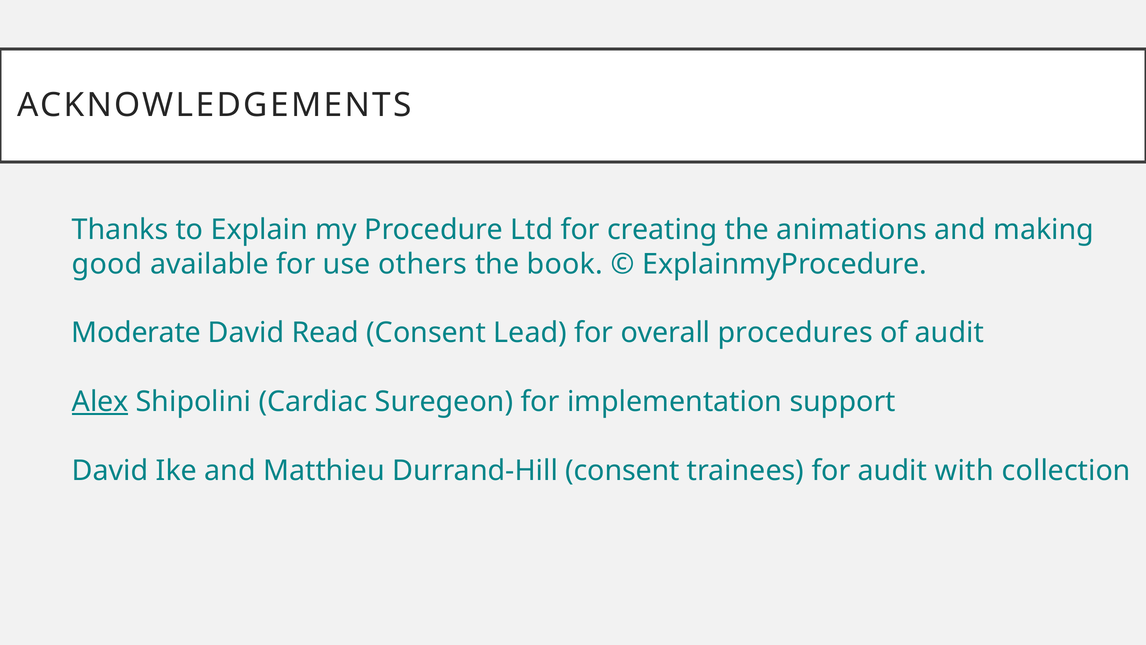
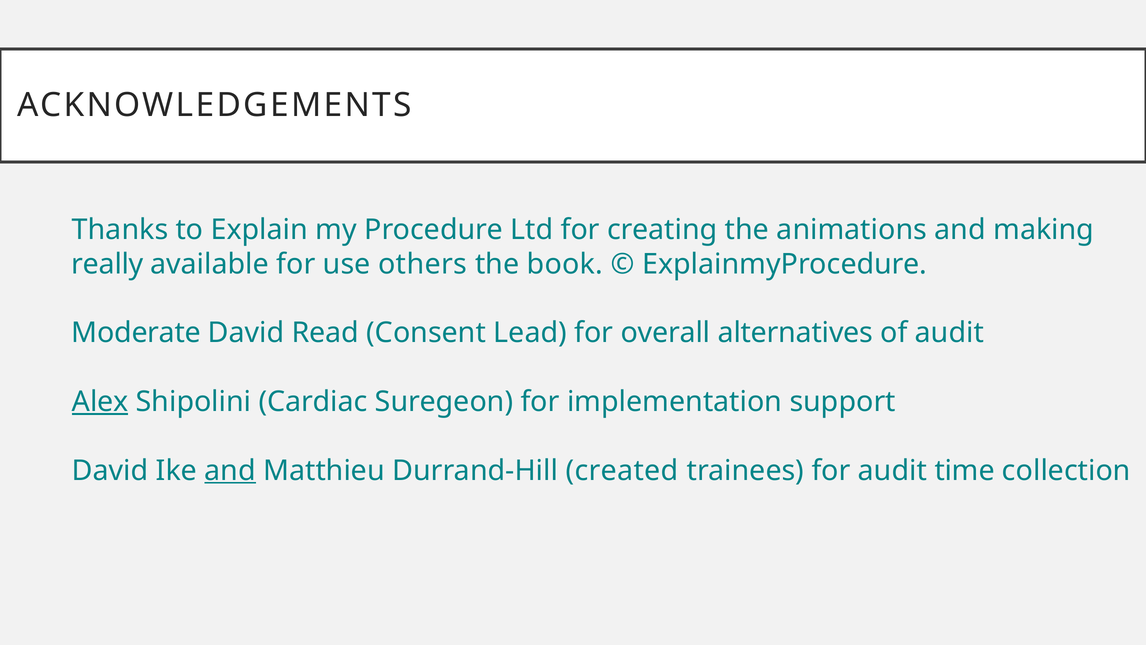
good: good -> really (107, 264)
procedures: procedures -> alternatives (795, 333)
and underline: none -> present (230, 470)
Durrand-Hill consent: consent -> created (622, 470)
with: with -> time (965, 470)
